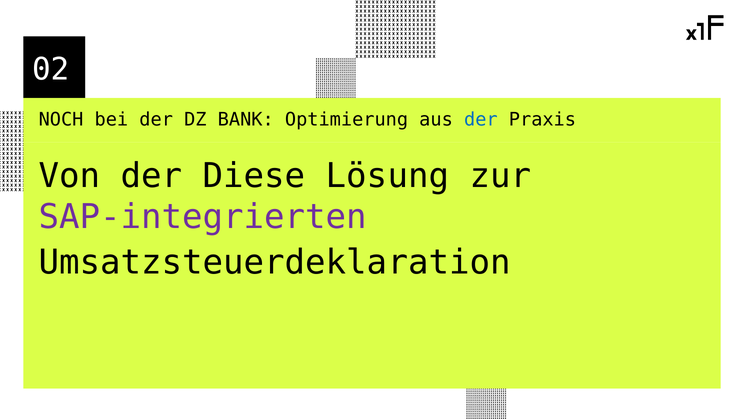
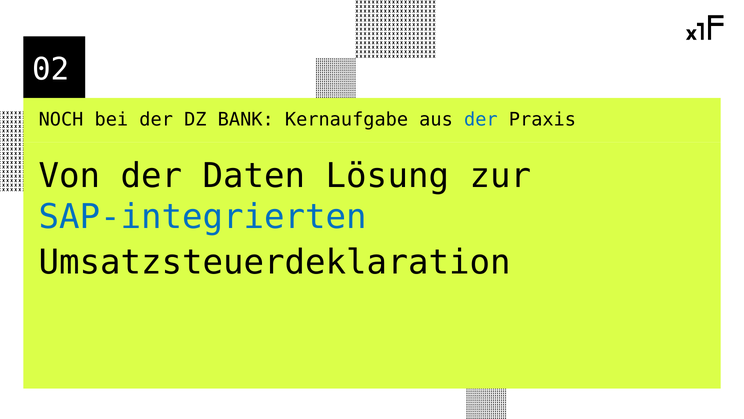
Optimierung: Optimierung -> Kernaufgabe (347, 119)
Diese: Diese -> Daten (254, 176)
SAP-integrierten colour: purple -> blue (203, 217)
